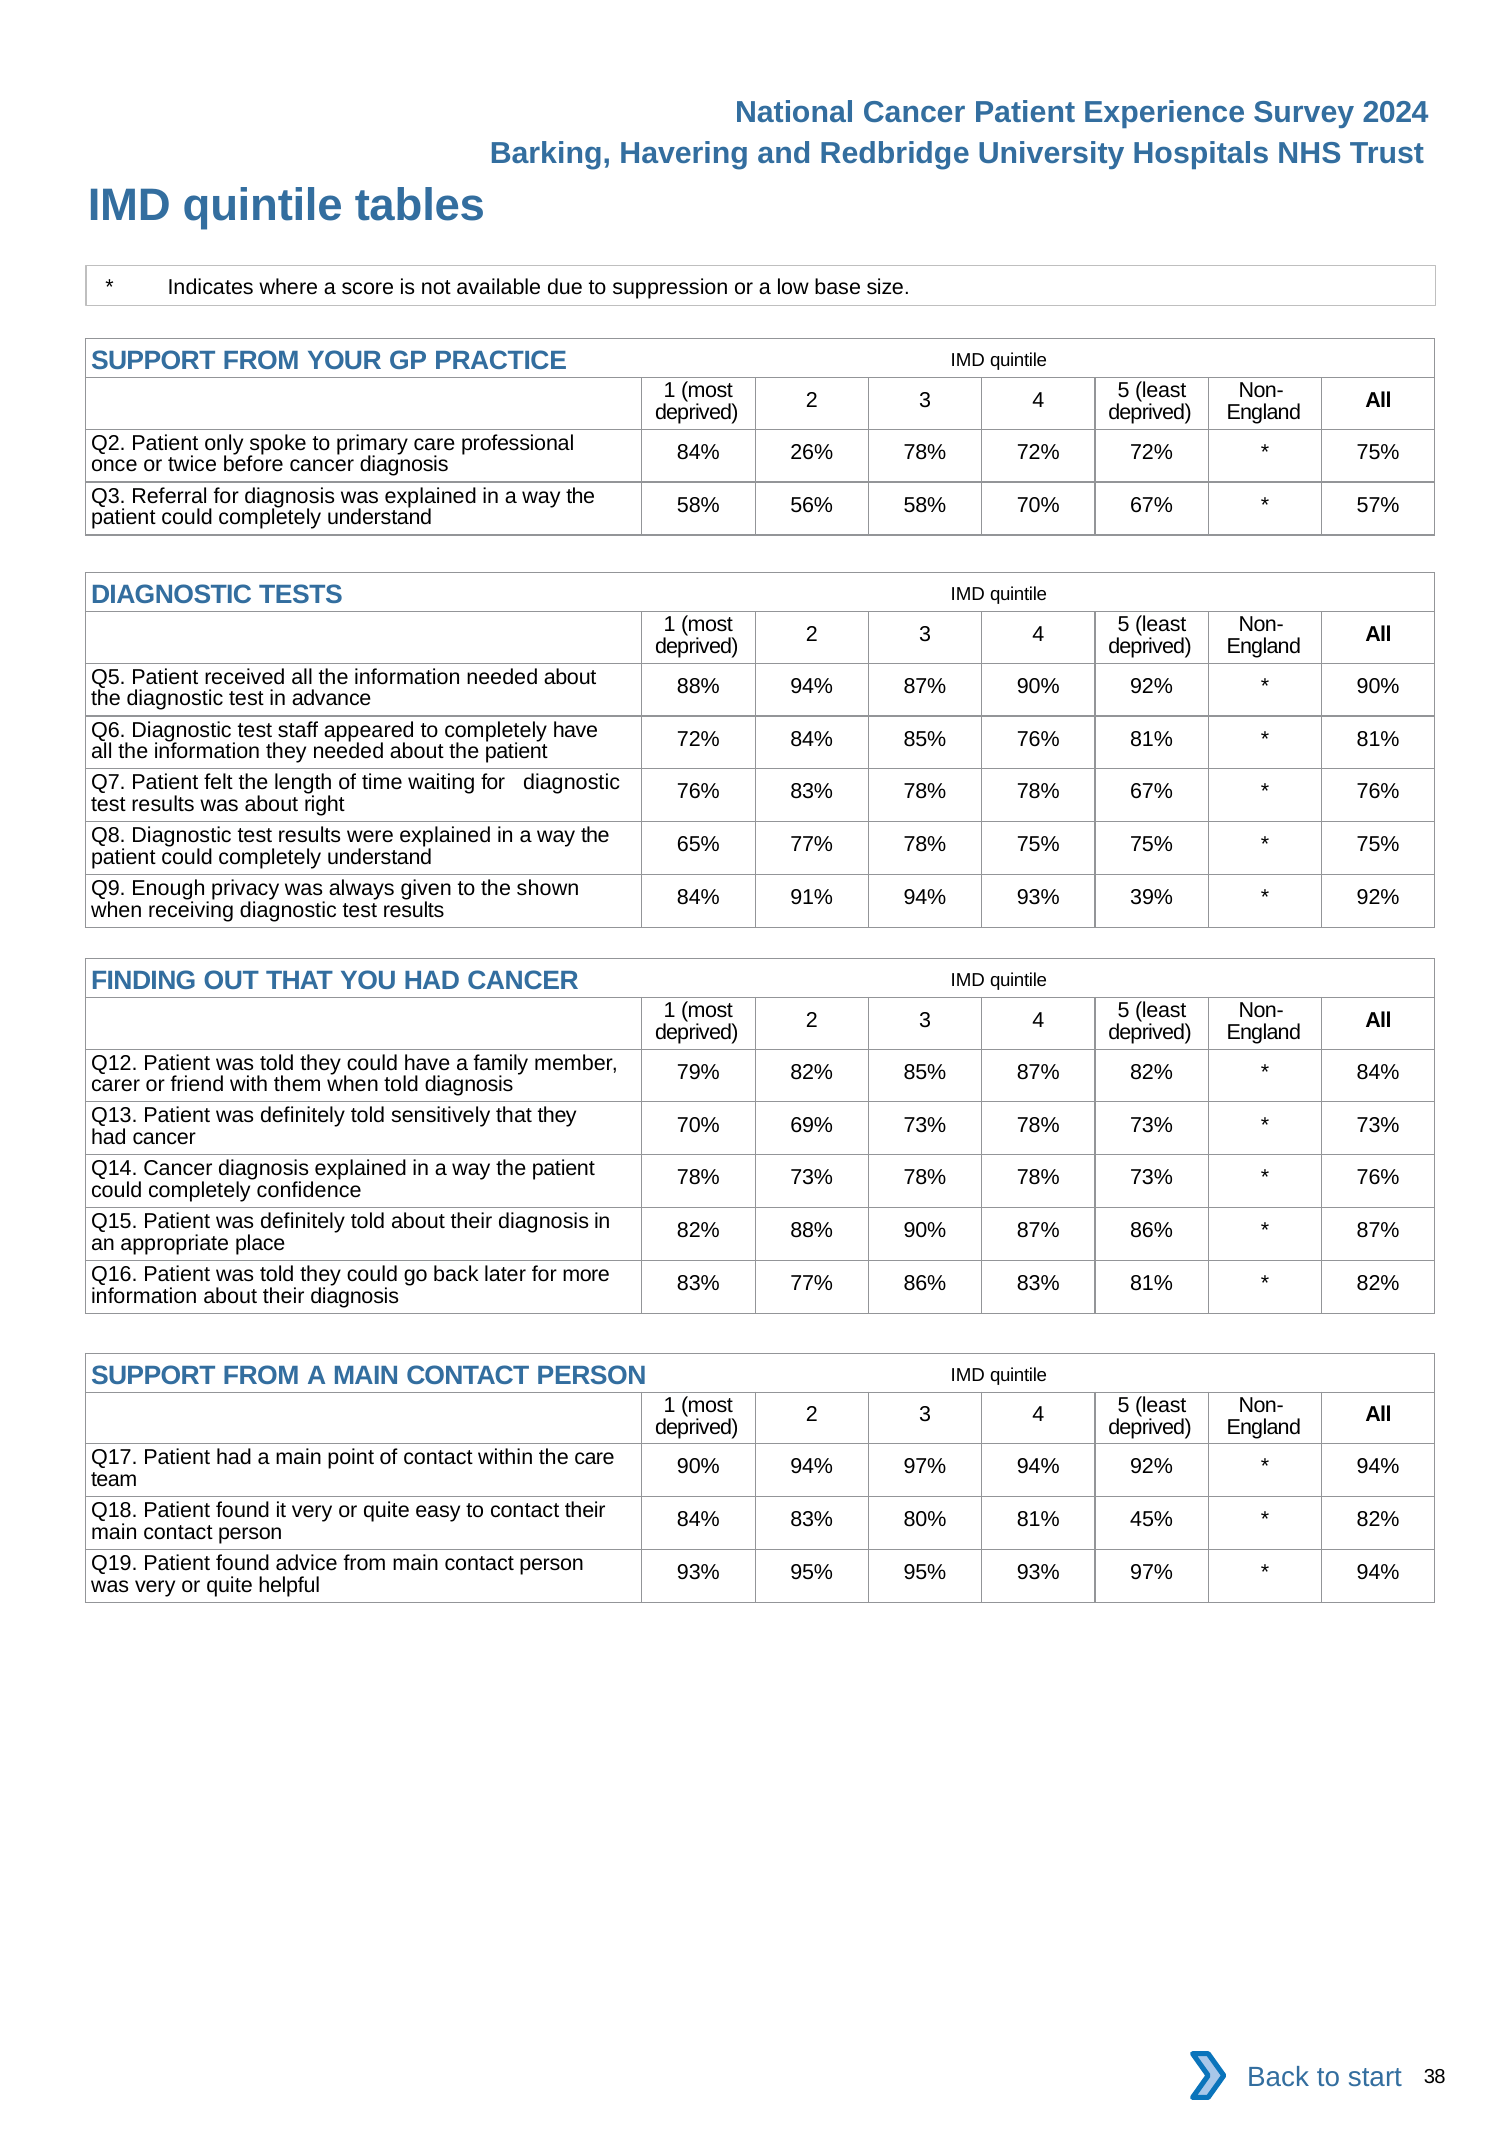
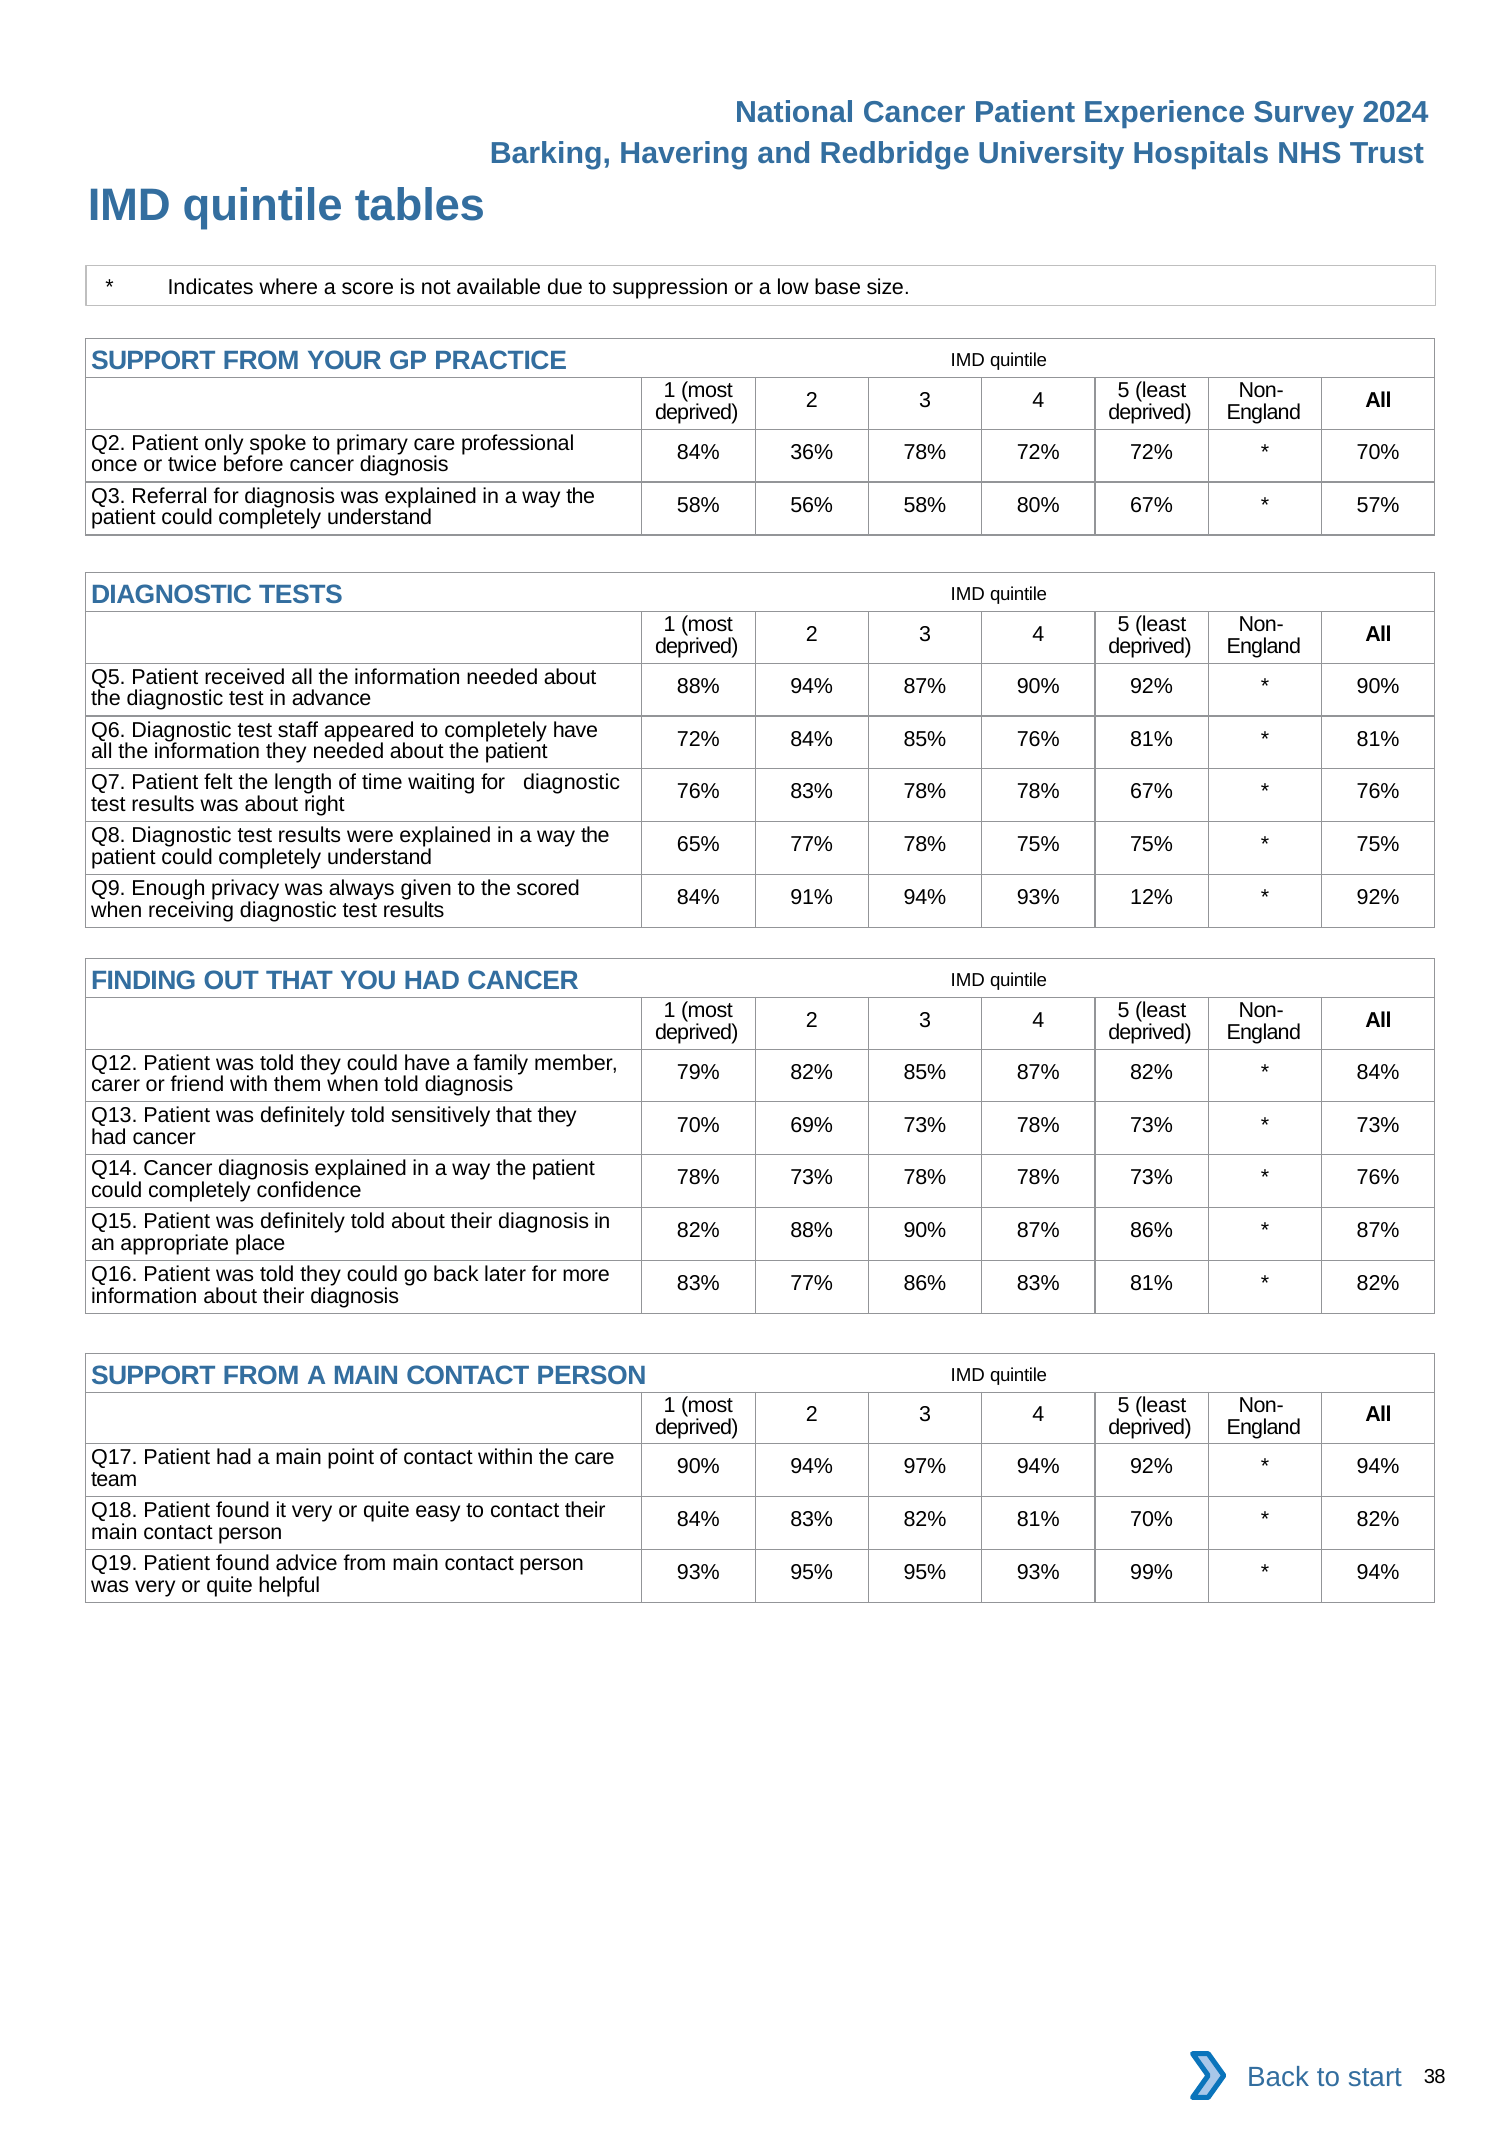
26%: 26% -> 36% (812, 452)
75%: 75% -> 70% (1378, 452)
58% 70%: 70% -> 80% (1038, 505)
shown: shown -> scored (548, 888)
39%: 39% -> 12% (1152, 897)
83% 80%: 80% -> 82% (925, 1519)
81% 45%: 45% -> 70% (1152, 1519)
93% 97%: 97% -> 99% (1152, 1572)
